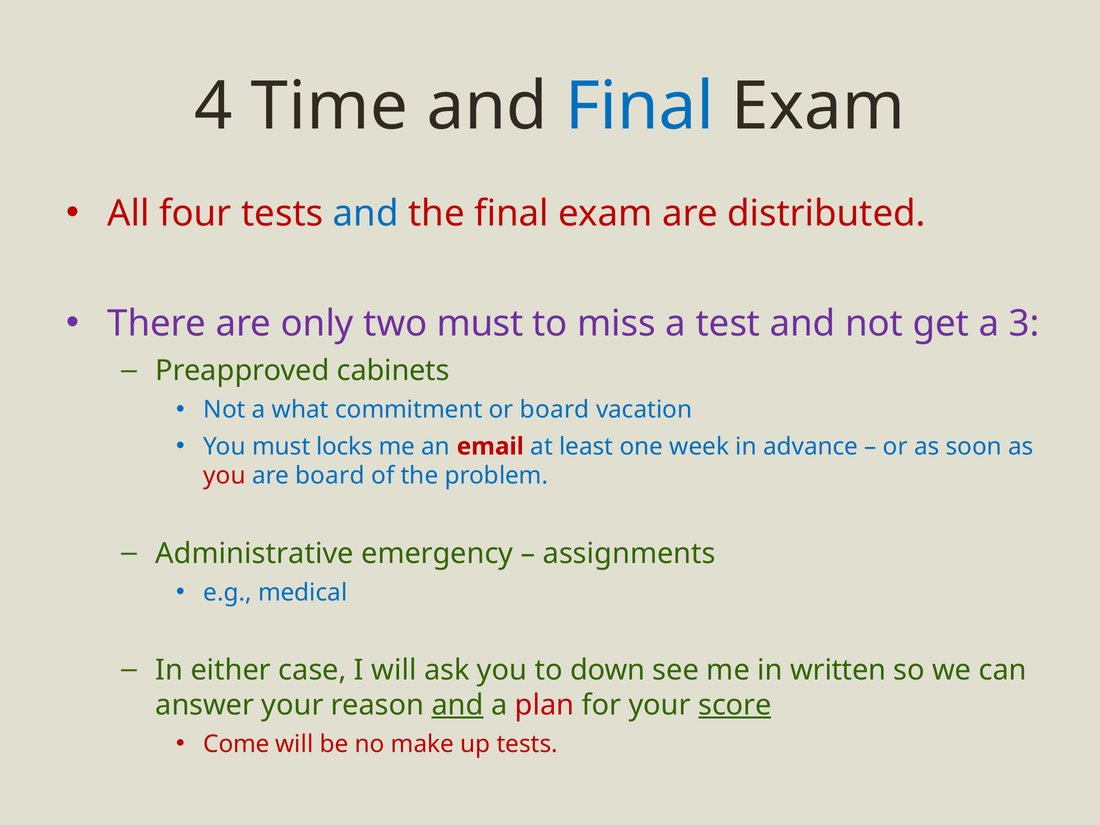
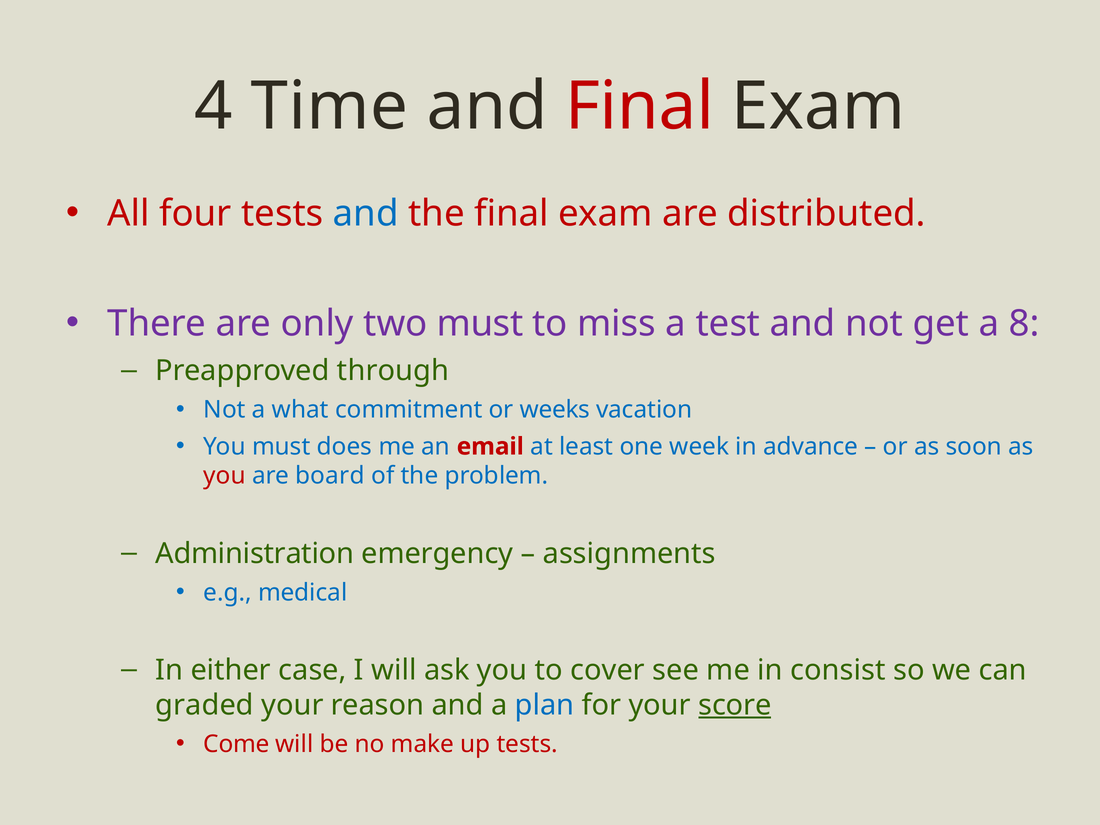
Final colour: blue -> red (639, 106)
3: 3 -> 8 (1024, 323)
cabinets: cabinets -> through (393, 371)
or board: board -> weeks (555, 410)
locks: locks -> does (344, 447)
Administrative: Administrative -> Administration (255, 553)
down: down -> cover (608, 670)
written: written -> consist (838, 670)
answer: answer -> graded (205, 705)
and underline: present -> none (458, 705)
plan colour: red -> blue (545, 705)
